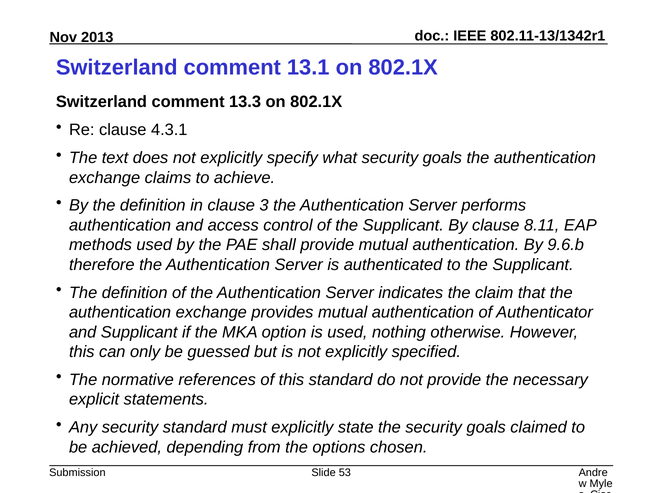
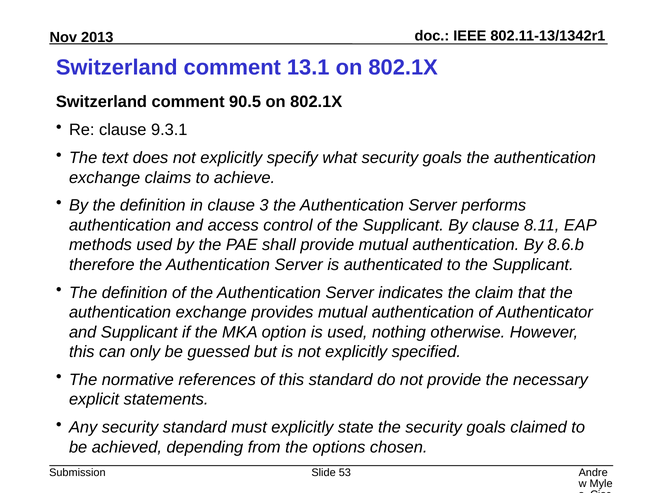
13.3: 13.3 -> 90.5 (245, 102)
4.3.1: 4.3.1 -> 9.3.1 (169, 130)
9.6.b: 9.6.b -> 8.6.b (566, 245)
